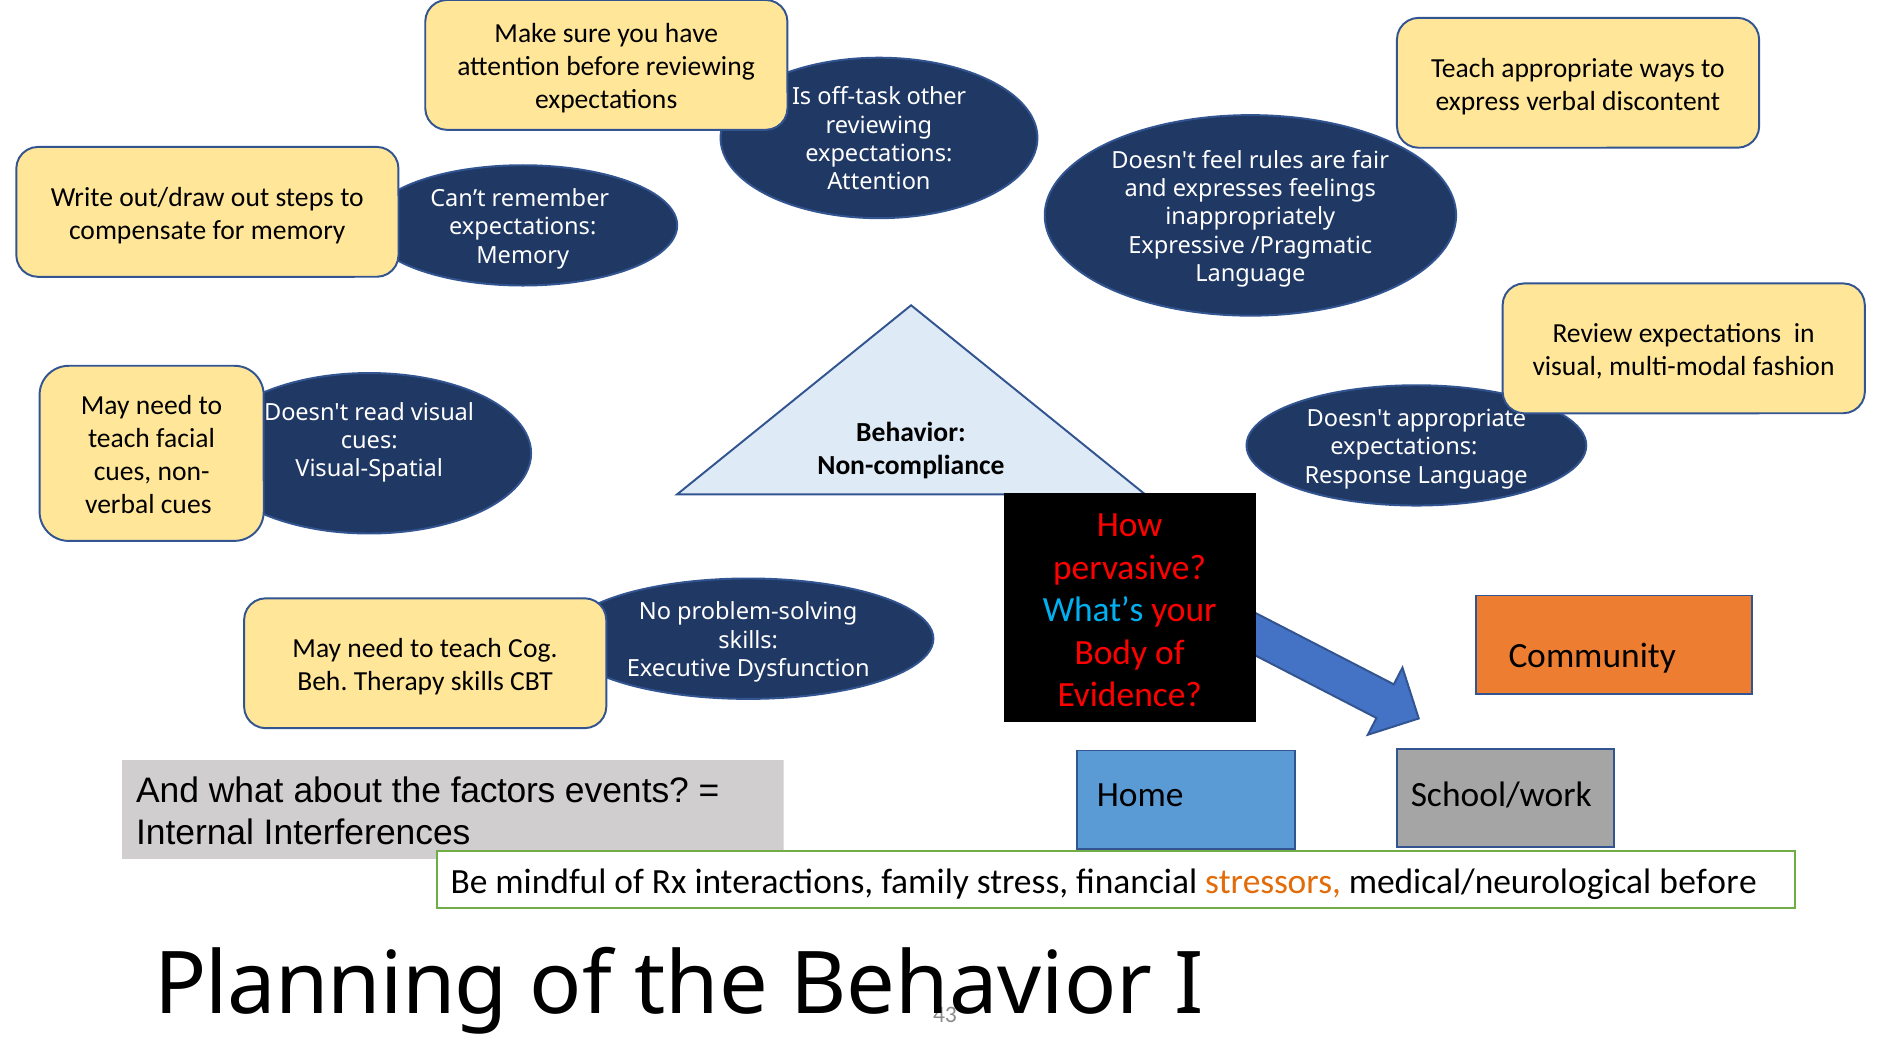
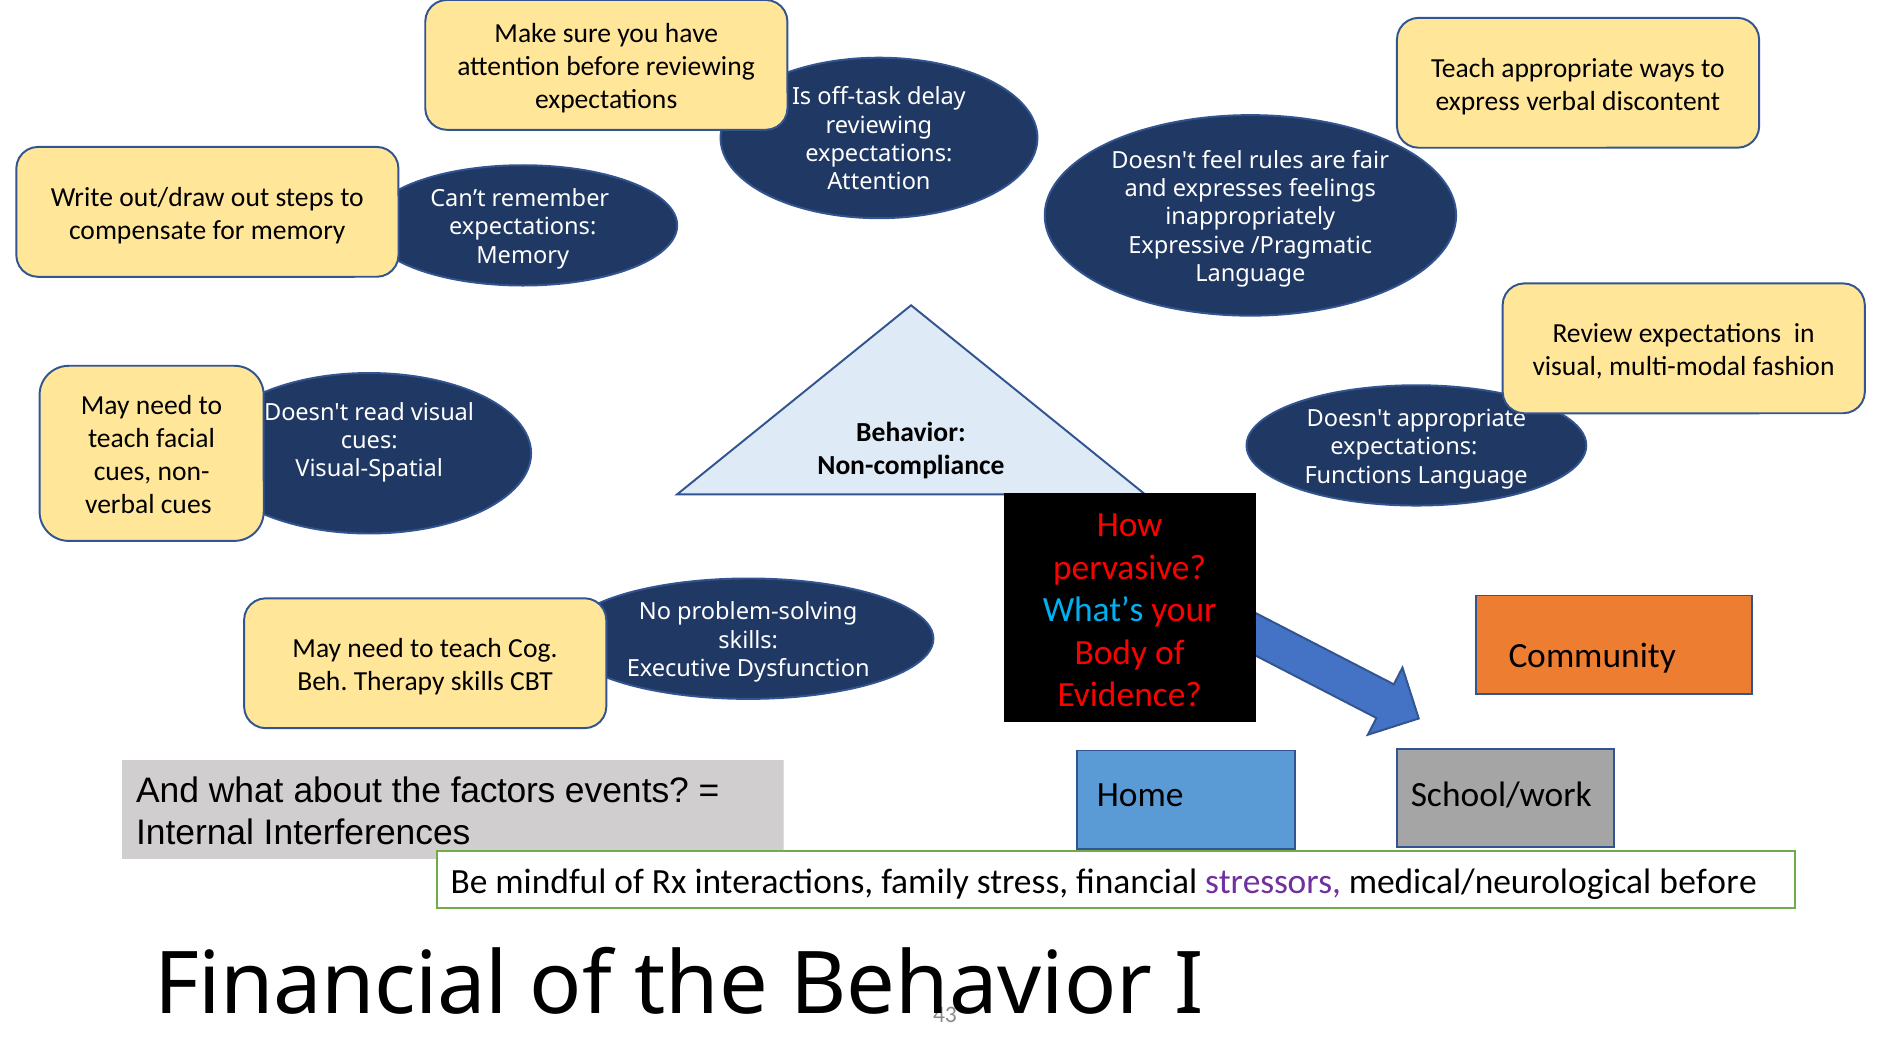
other: other -> delay (936, 97)
Response: Response -> Functions (1358, 475)
stressors colour: orange -> purple (1273, 882)
Planning: Planning -> Financial (331, 985)
